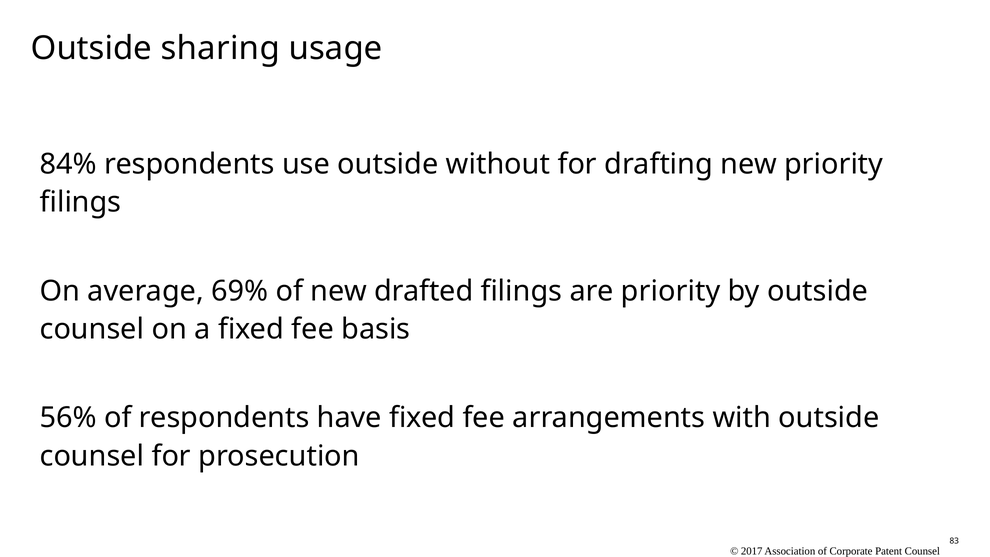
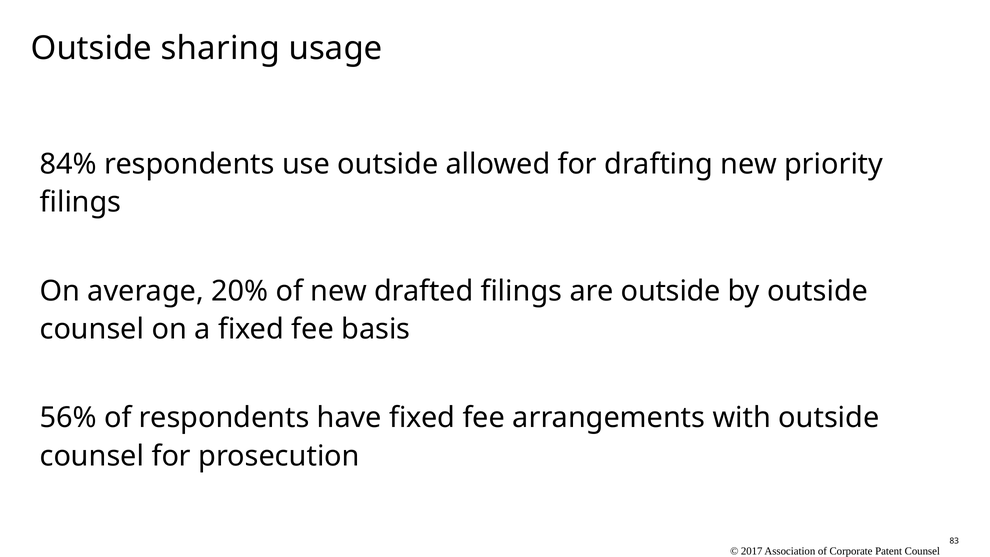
without: without -> allowed (498, 164)
69%: 69% -> 20% (240, 291)
are priority: priority -> outside (671, 291)
